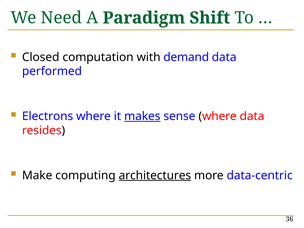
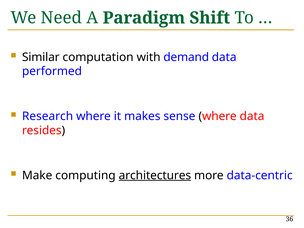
Closed: Closed -> Similar (41, 57)
Electrons: Electrons -> Research (48, 116)
makes underline: present -> none (142, 116)
